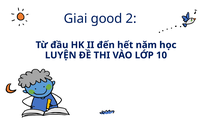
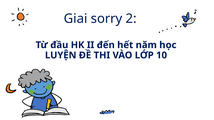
good: good -> sorry (107, 19)
